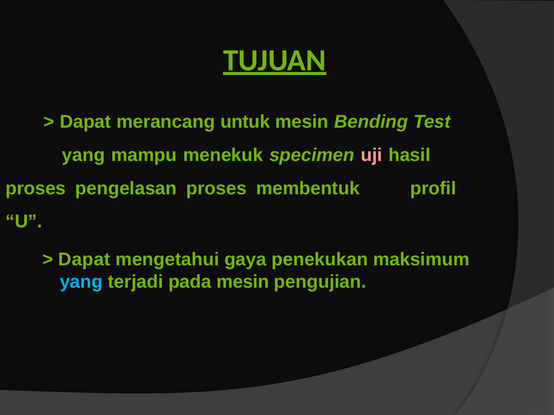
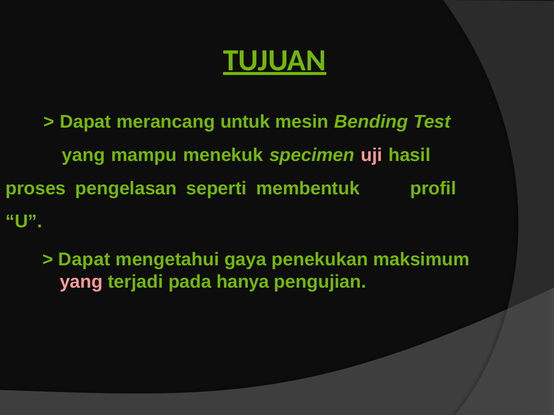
pengelasan proses: proses -> seperti (216, 189)
yang colour: light blue -> pink (81, 282)
pada mesin: mesin -> hanya (243, 282)
